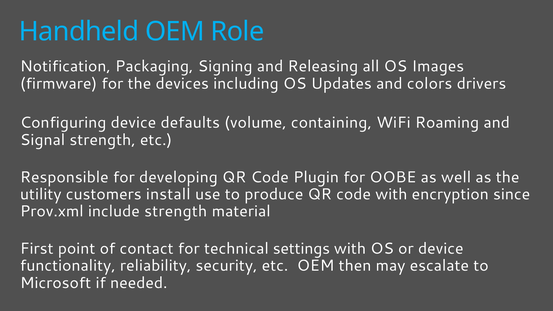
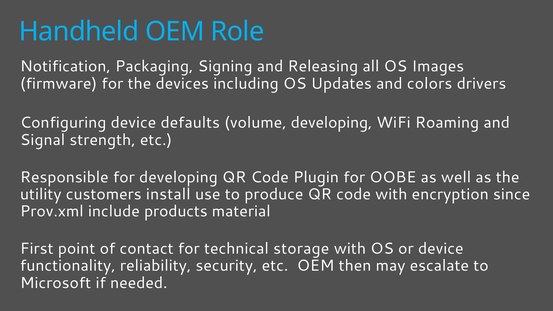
volume containing: containing -> developing (332, 123)
include strength: strength -> products (176, 211)
settings: settings -> storage (301, 249)
